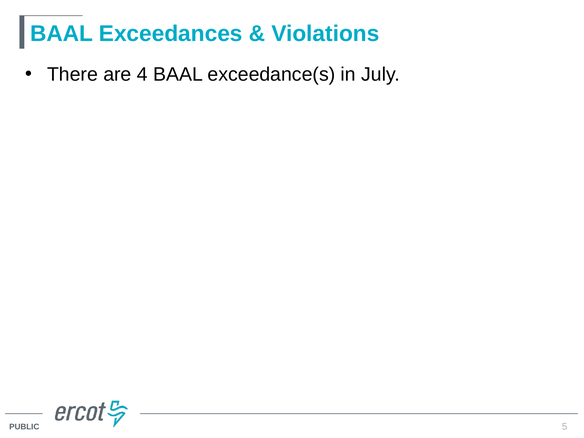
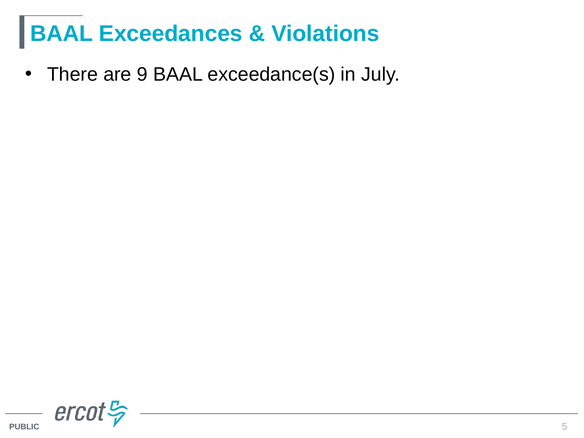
4: 4 -> 9 (142, 74)
